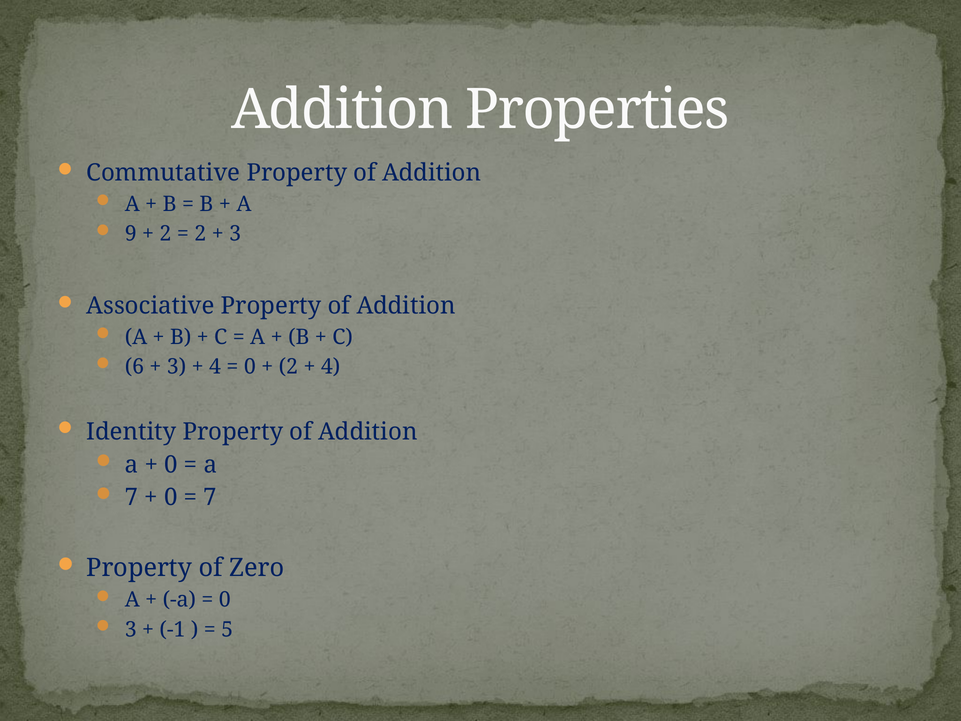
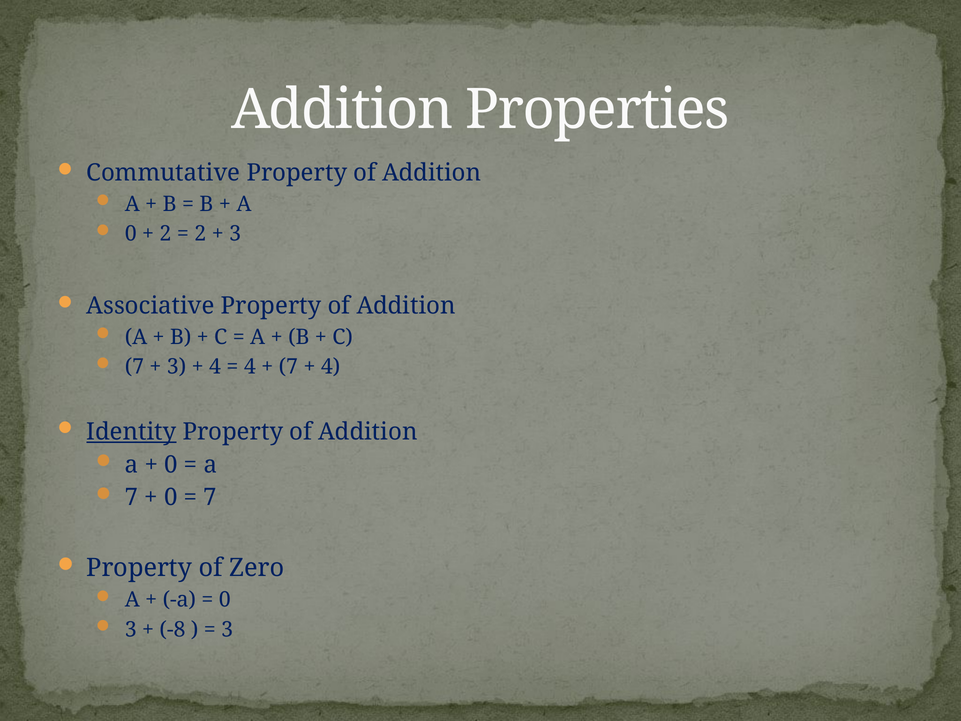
9: 9 -> 0 (131, 234)
6: 6 -> 7 (134, 367)
0: 0 -> 4 (250, 367)
2: 2 -> 7 (288, 367)
Identity underline: none -> present (131, 432)
-1: -1 -> -8 (172, 629)
5: 5 -> 3 (227, 629)
